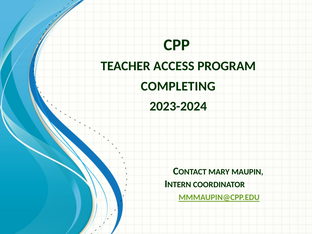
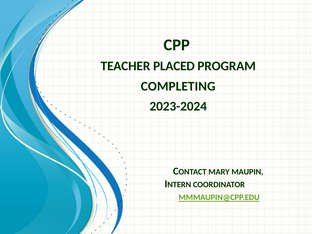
ACCESS: ACCESS -> PLACED (174, 66)
